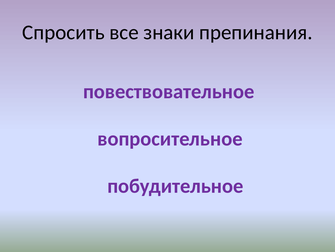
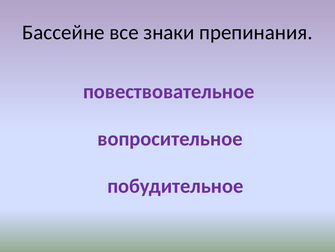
Спросить: Спросить -> Бассейне (63, 32)
